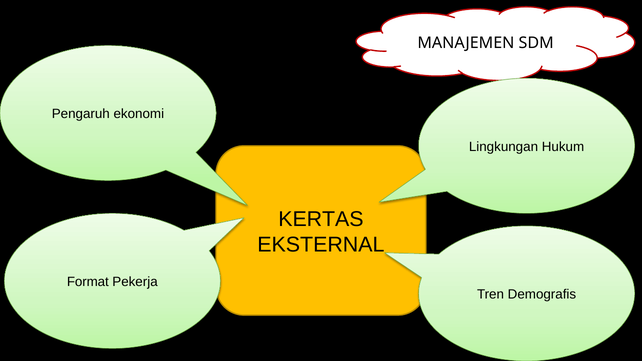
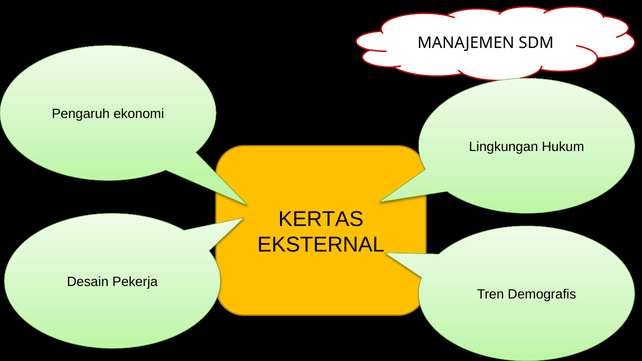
Format: Format -> Desain (88, 282)
